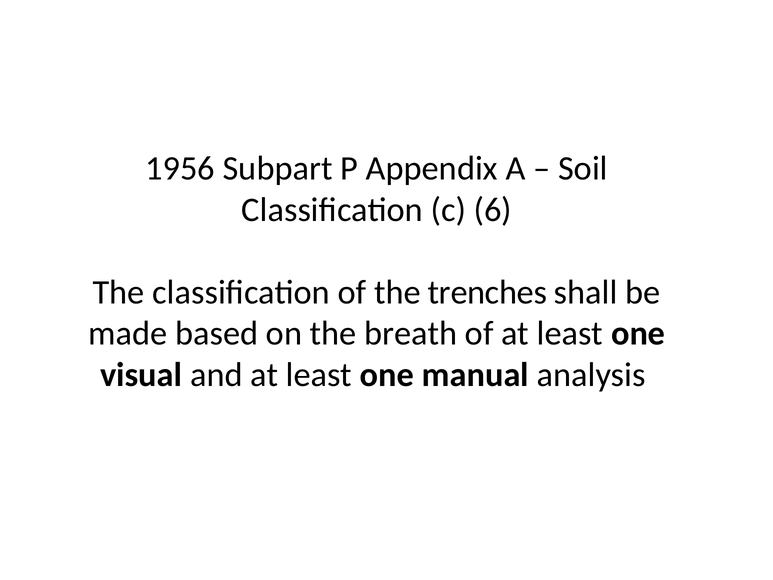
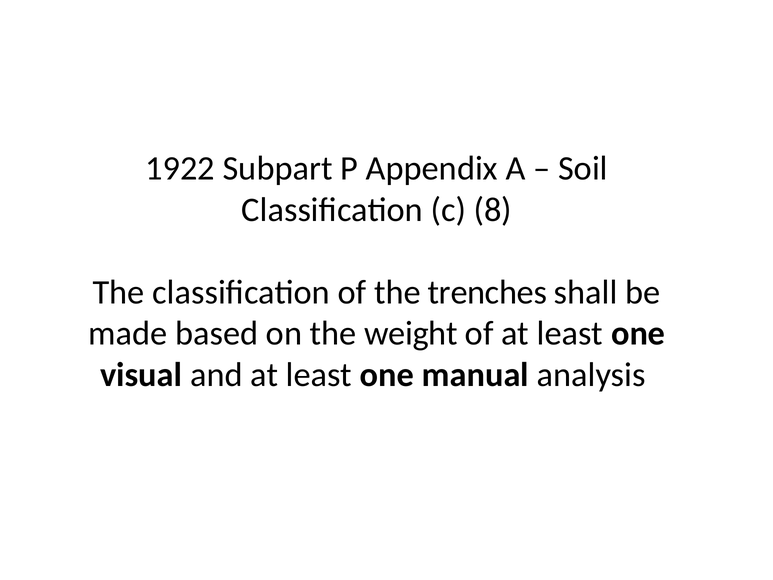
1956: 1956 -> 1922 (180, 169)
6: 6 -> 8 (493, 210)
breath: breath -> weight (411, 333)
